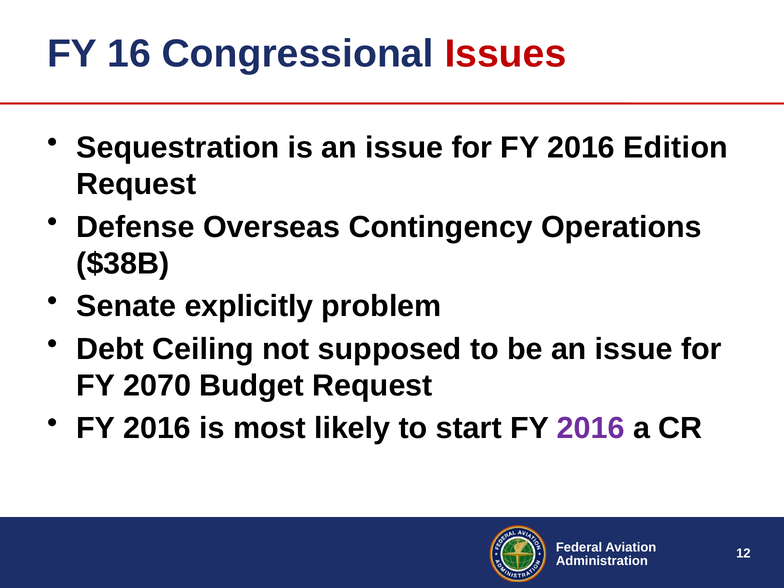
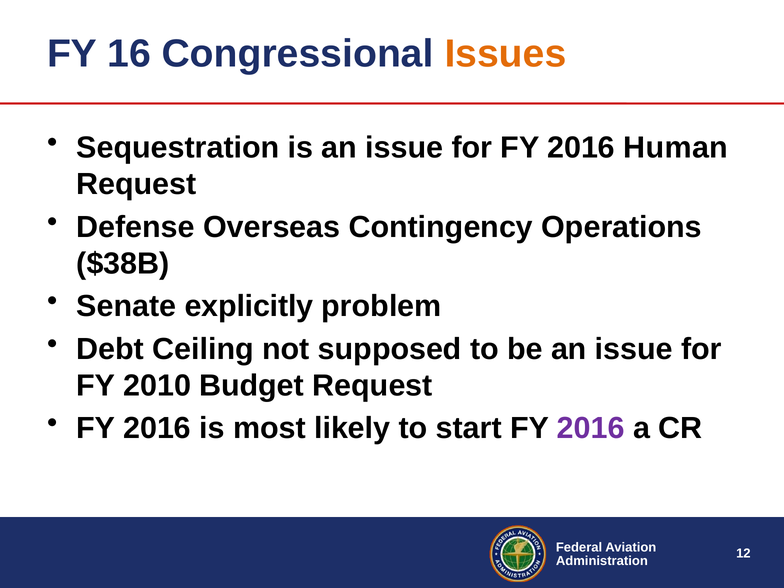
Issues colour: red -> orange (505, 54)
Edition: Edition -> Human (676, 148)
2070: 2070 -> 2010 (157, 386)
